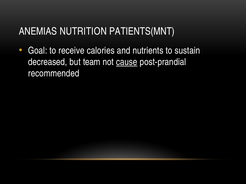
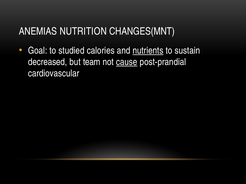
PATIENTS(MNT: PATIENTS(MNT -> CHANGES(MNT (142, 31)
receive: receive -> studied (71, 51)
nutrients underline: none -> present (148, 51)
recommended: recommended -> cardiovascular (54, 74)
